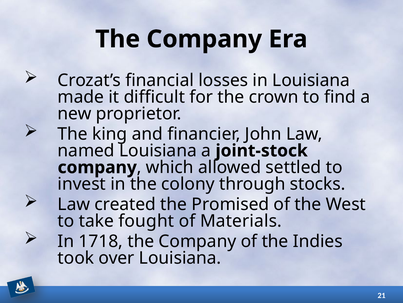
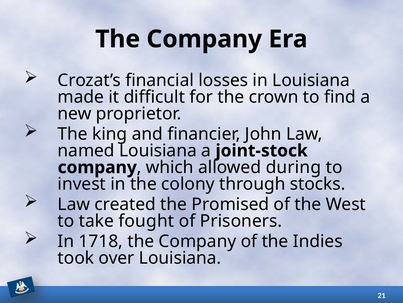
settled: settled -> during (293, 167)
Materials: Materials -> Prisoners (241, 221)
